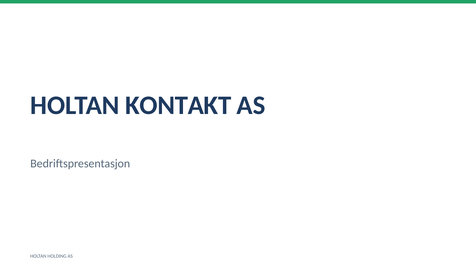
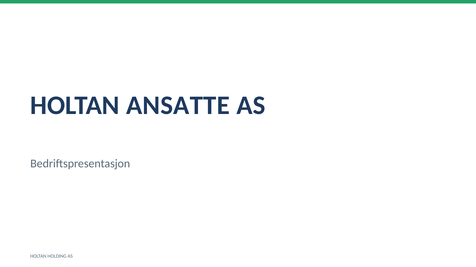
KONTAKT: KONTAKT -> ANSATTE (178, 106)
